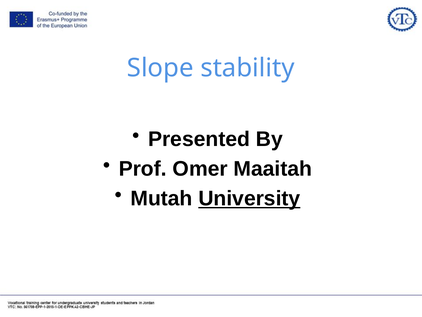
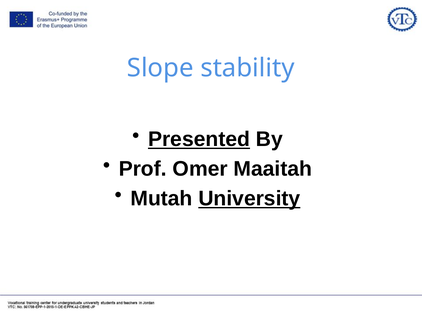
Presented underline: none -> present (199, 139)
